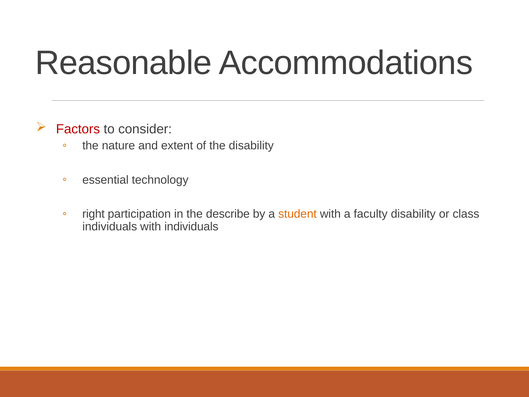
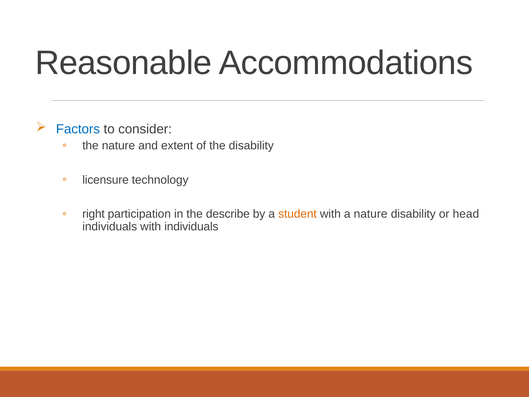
Factors colour: red -> blue (78, 129)
essential: essential -> licensure (106, 180)
a faculty: faculty -> nature (371, 214)
class: class -> head (466, 214)
